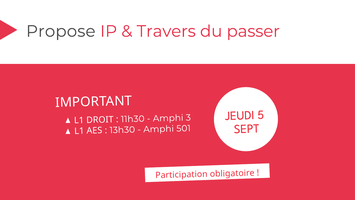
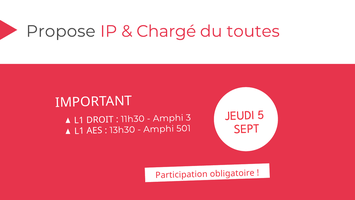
Travers: Travers -> Chargé (166, 31)
passer: passer -> toutes (253, 31)
